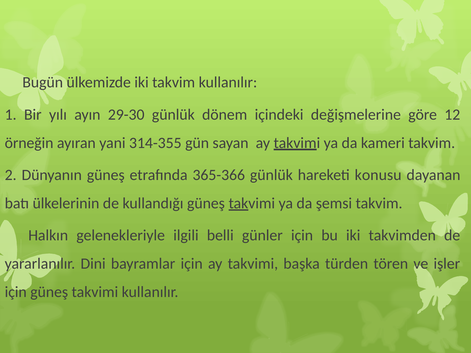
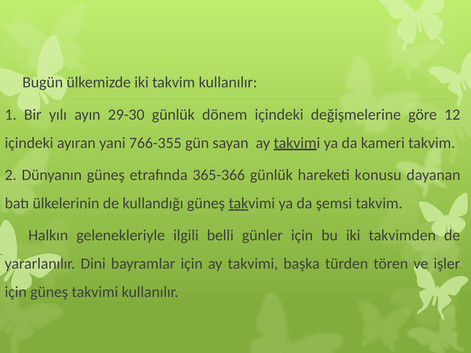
örneğin: örneğin -> içindeki (29, 143)
314-355: 314-355 -> 766-355 (155, 143)
